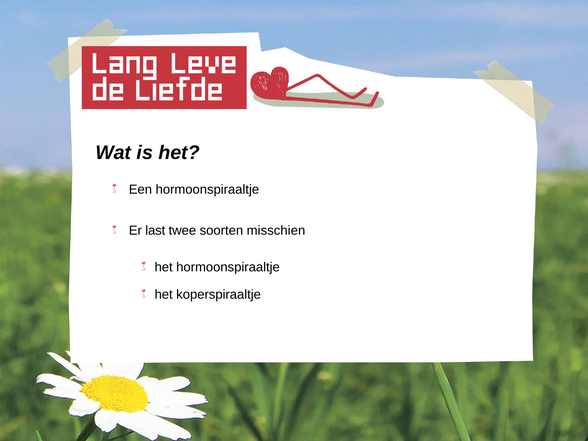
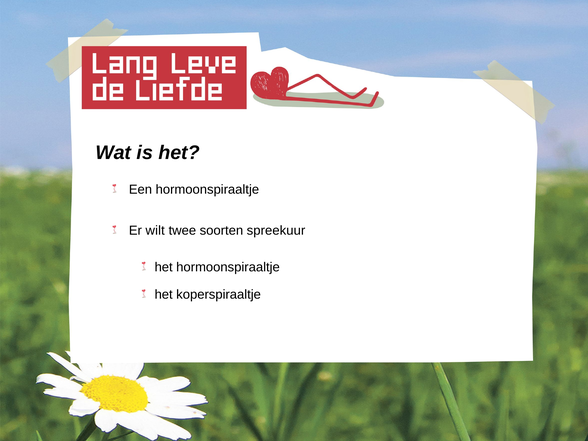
last: last -> wilt (155, 231)
misschien: misschien -> spreekuur (276, 231)
